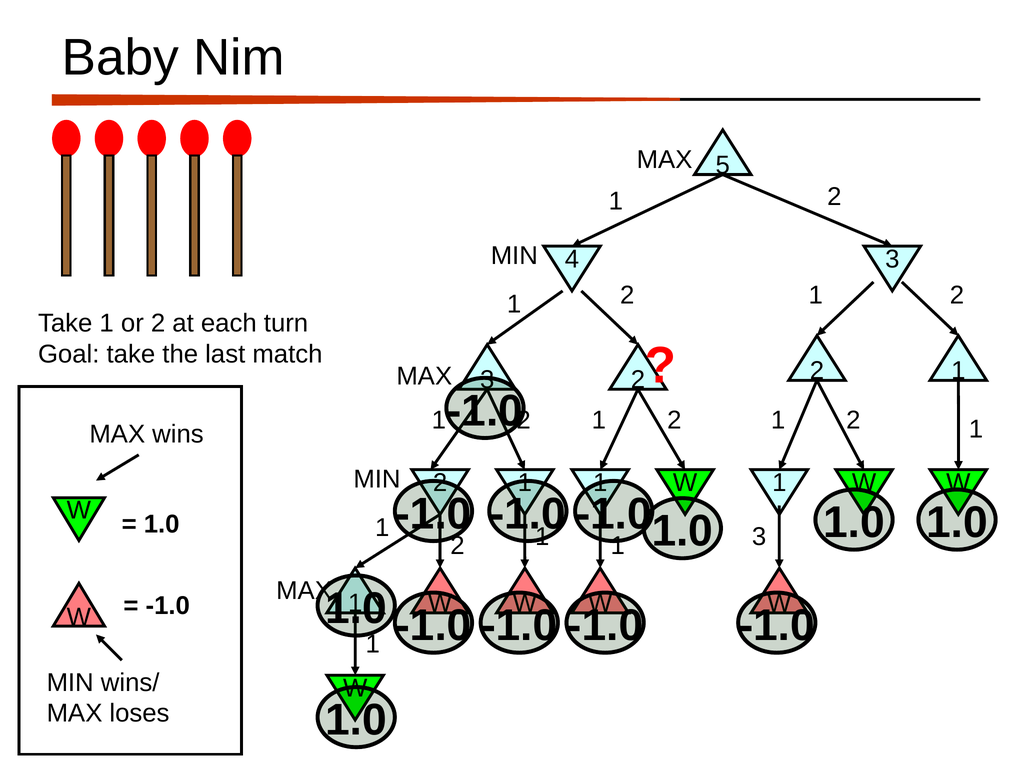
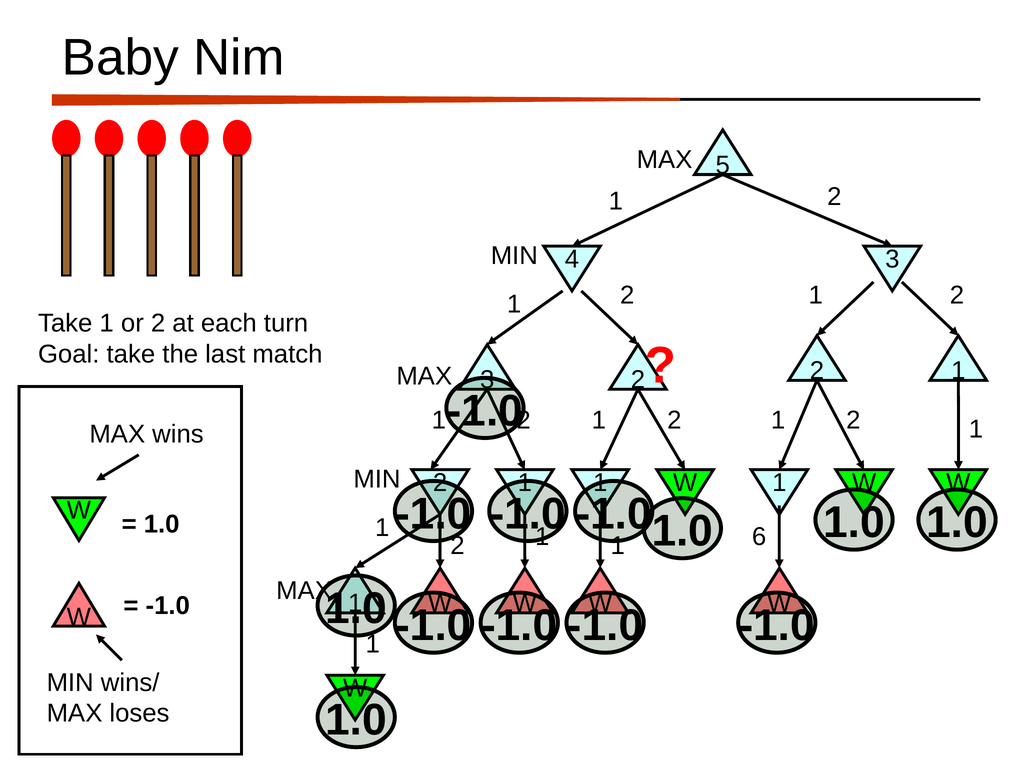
3: 3 -> 6 (759, 536)
